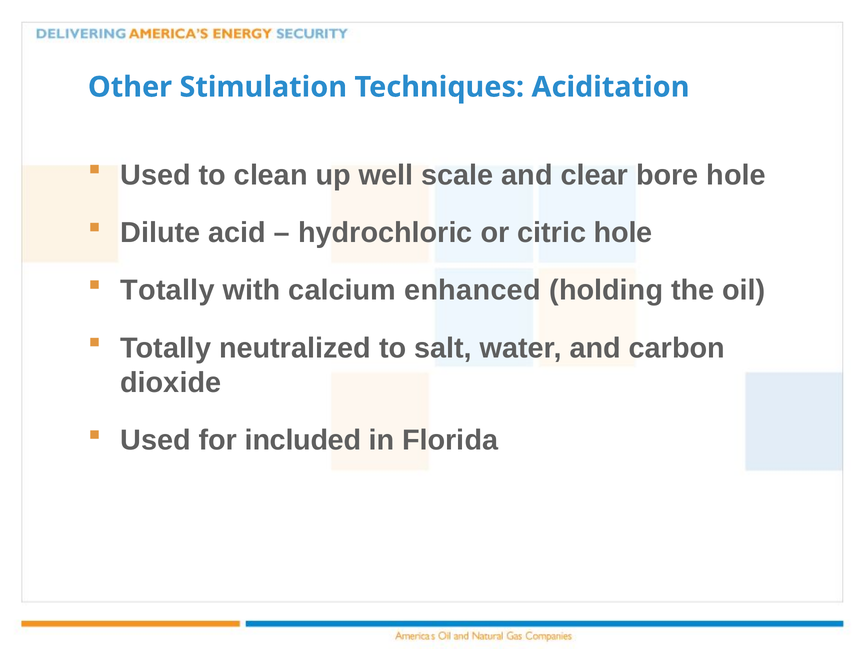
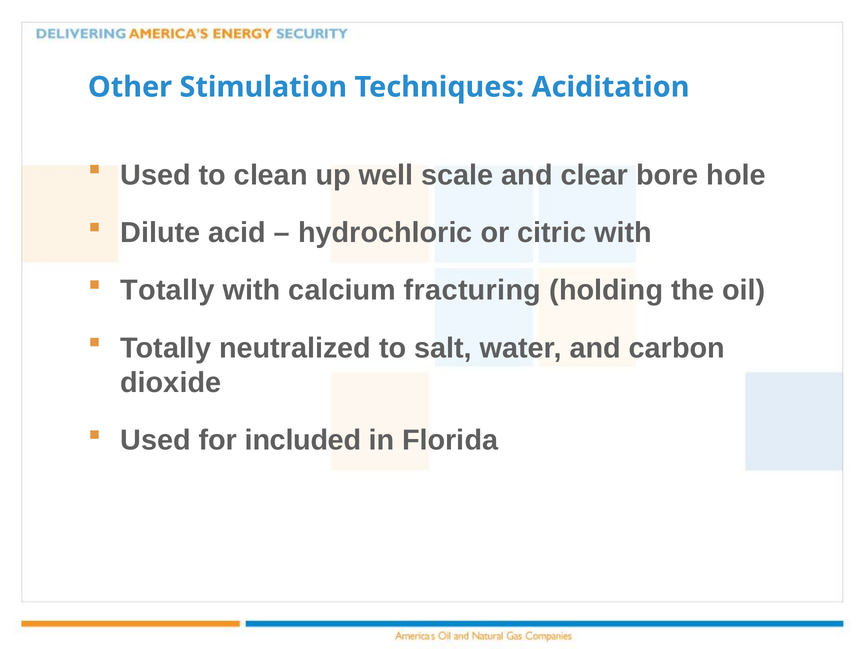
citric hole: hole -> with (623, 233)
enhanced: enhanced -> fracturing (473, 290)
